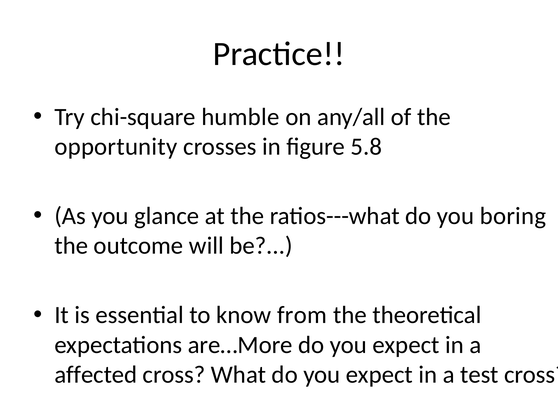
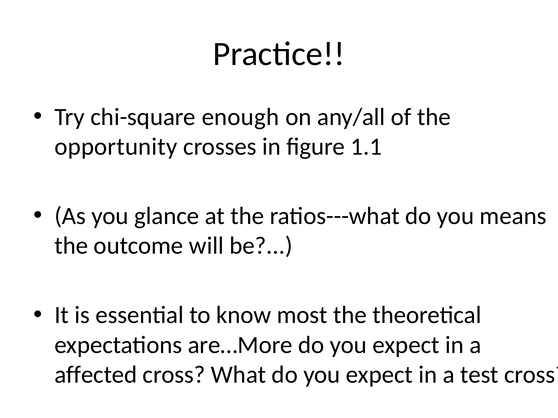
humble: humble -> enough (240, 117)
5.8: 5.8 -> 1.1 (366, 147)
boring: boring -> means (513, 216)
from: from -> most (302, 316)
